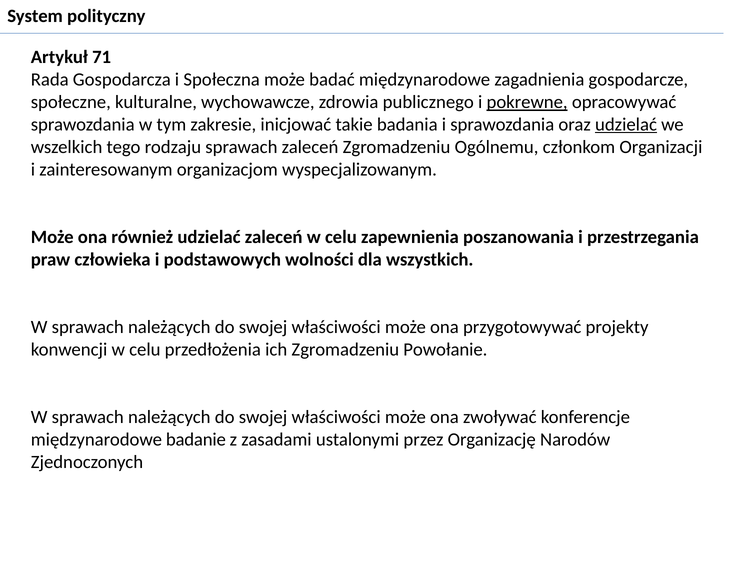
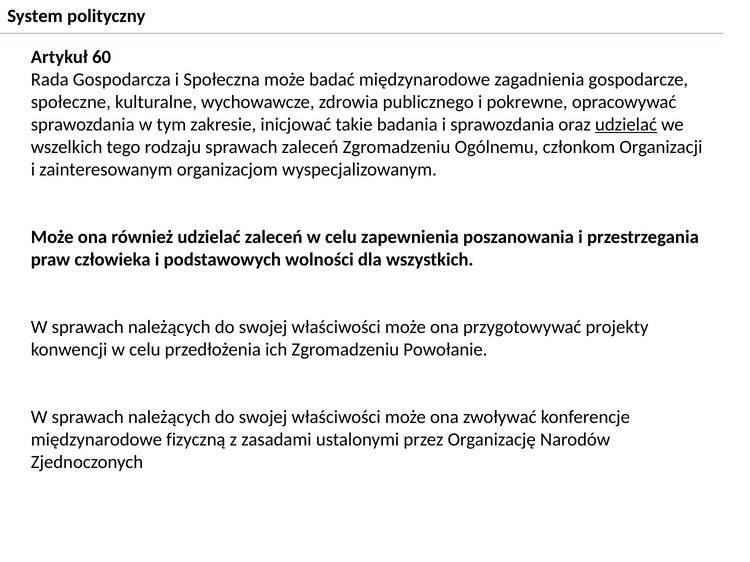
71: 71 -> 60 (102, 57)
pokrewne underline: present -> none (527, 102)
badanie: badanie -> fizyczną (196, 440)
